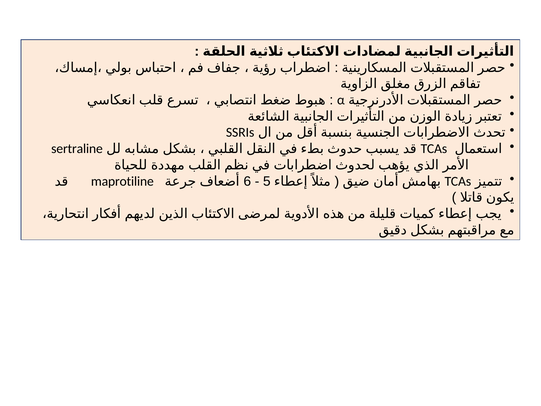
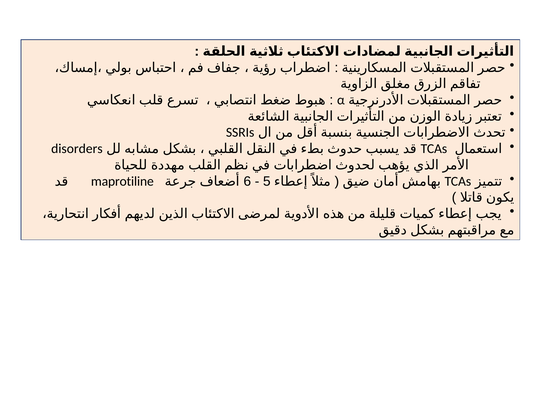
sertraline: sertraline -> disorders (77, 149)
